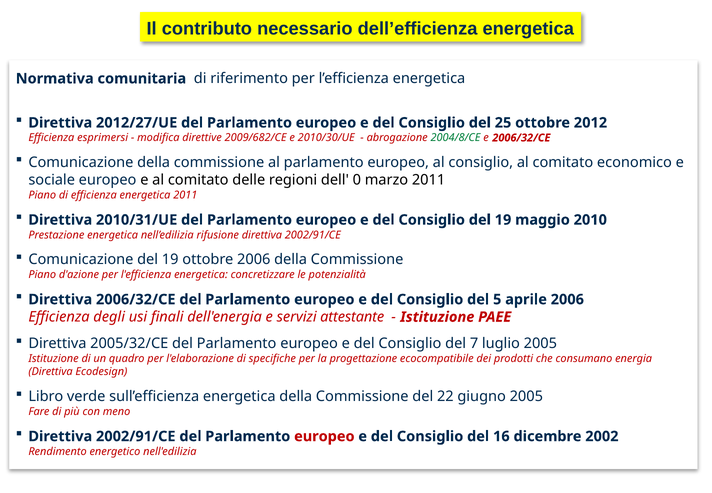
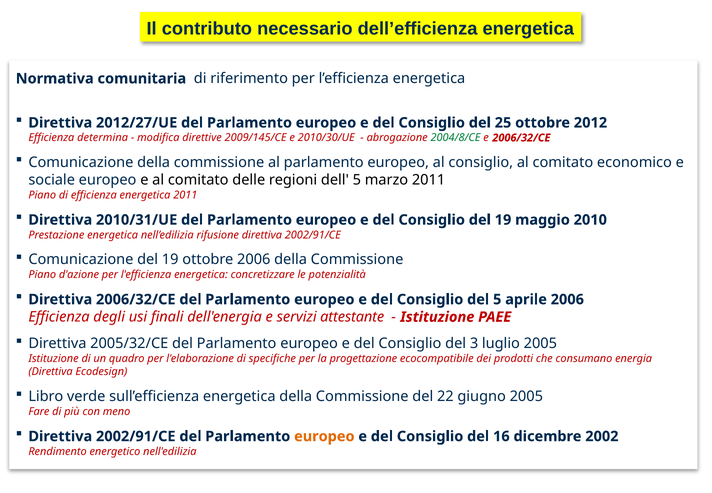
esprimersi: esprimersi -> determina (103, 138)
2009/682/CE: 2009/682/CE -> 2009/145/CE (256, 138)
dell 0: 0 -> 5 (357, 180)
7: 7 -> 3 (474, 344)
europeo colour: red -> orange (324, 436)
